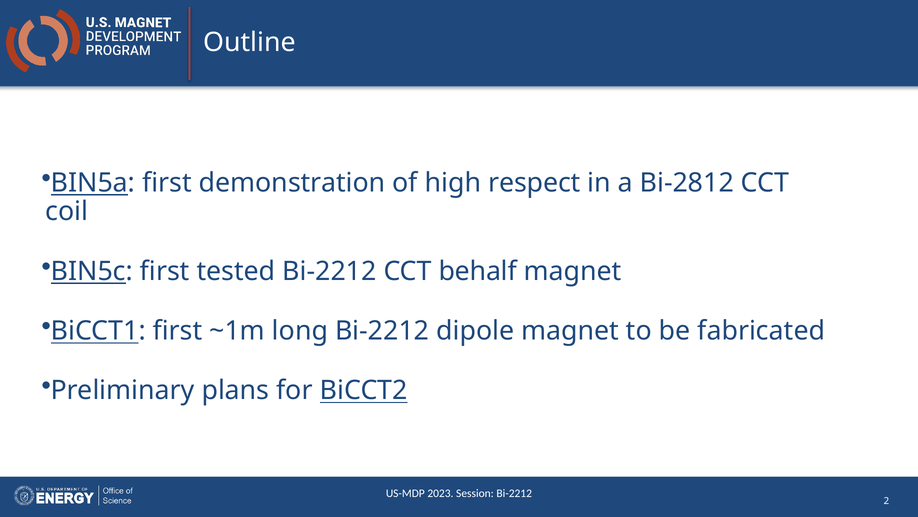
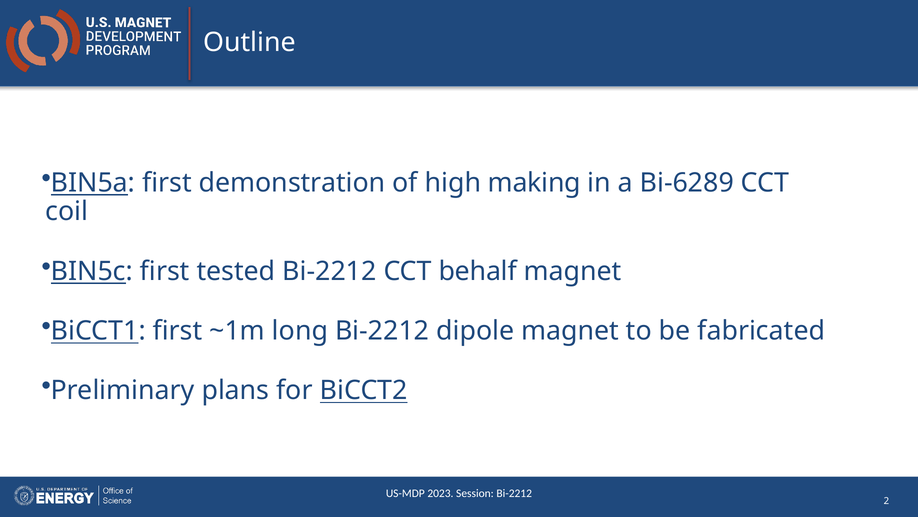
respect: respect -> making (534, 182)
Bi-2812: Bi-2812 -> Bi-6289 (687, 182)
